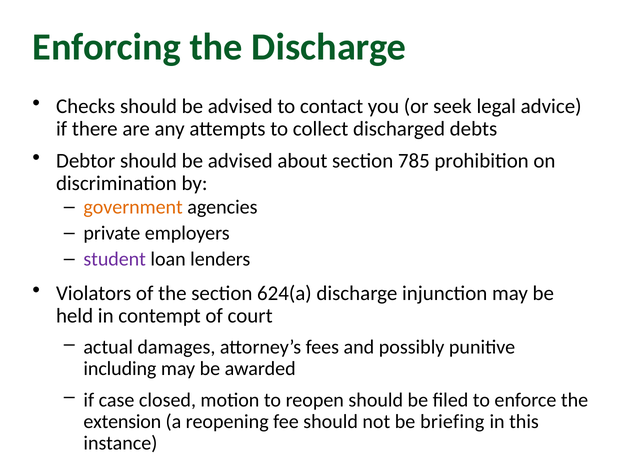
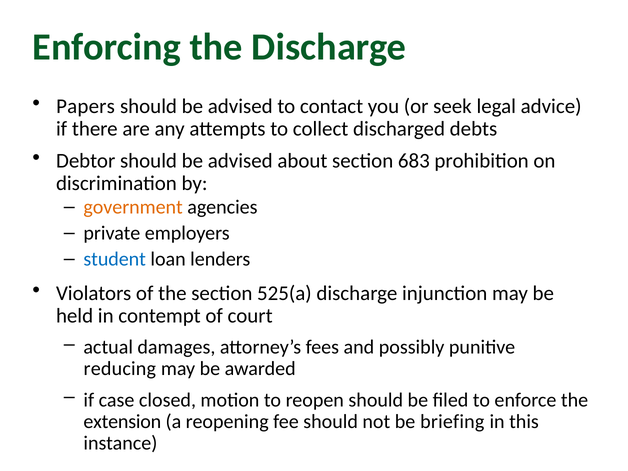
Checks: Checks -> Papers (86, 106)
785: 785 -> 683 (414, 161)
student colour: purple -> blue (115, 259)
624(a: 624(a -> 525(a (284, 293)
including: including -> reducing (120, 369)
